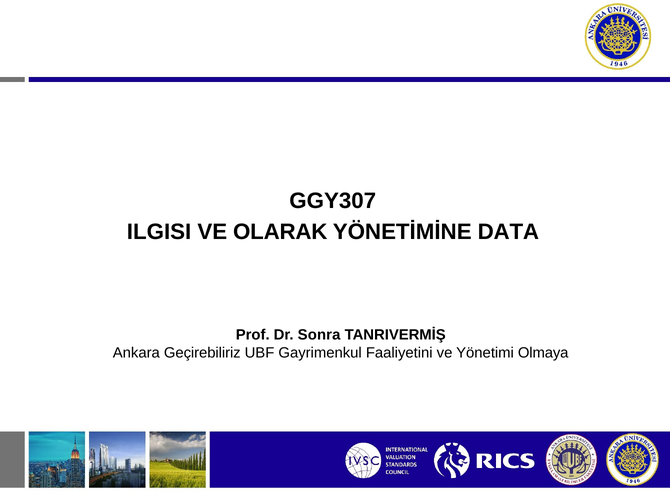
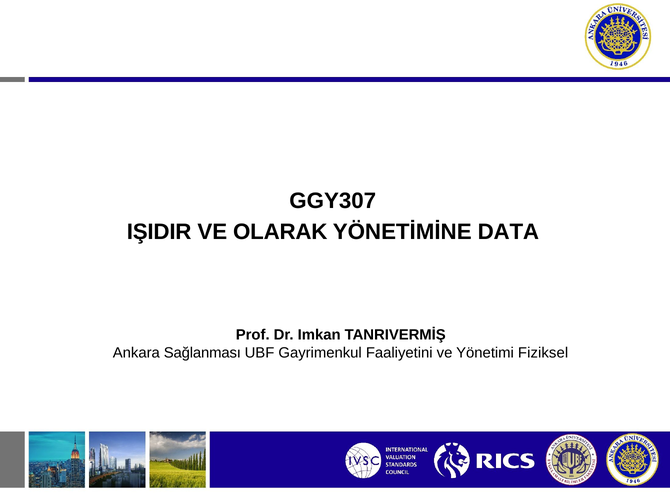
ILGISI: ILGISI -> IŞIDIR (159, 232)
Sonra: Sonra -> Imkan (319, 335)
Geçirebiliriz: Geçirebiliriz -> Sağlanması (202, 353)
Olmaya: Olmaya -> Fiziksel (543, 353)
